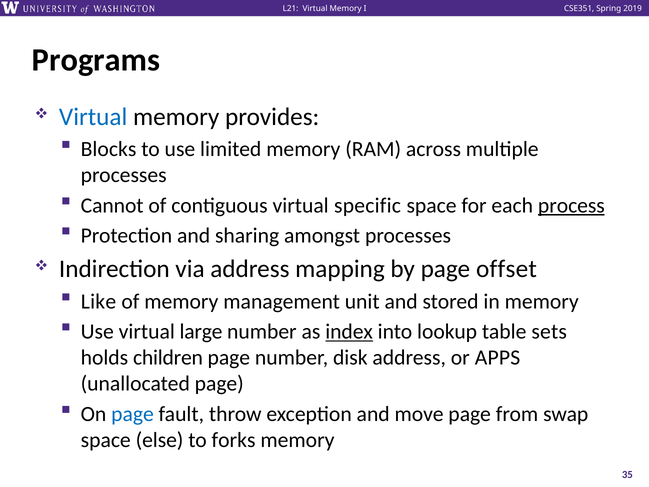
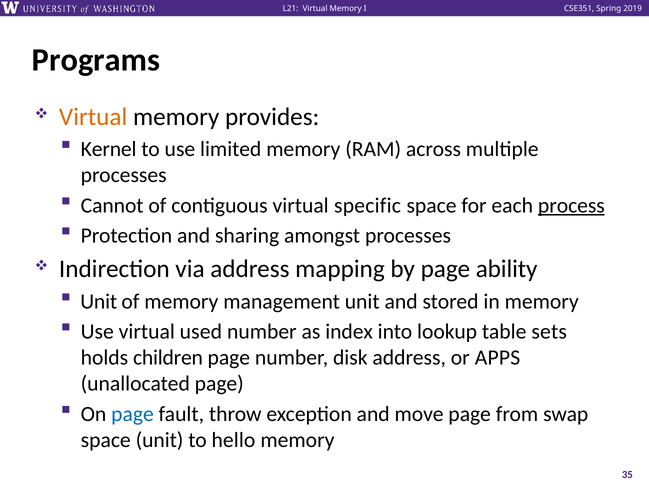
Virtual colour: blue -> orange (93, 117)
Blocks: Blocks -> Kernel (109, 149)
offset: offset -> ability (507, 269)
Like: Like -> Unit (99, 301)
large: large -> used (201, 331)
index underline: present -> none (349, 331)
space else: else -> unit (160, 440)
forks: forks -> hello (233, 440)
